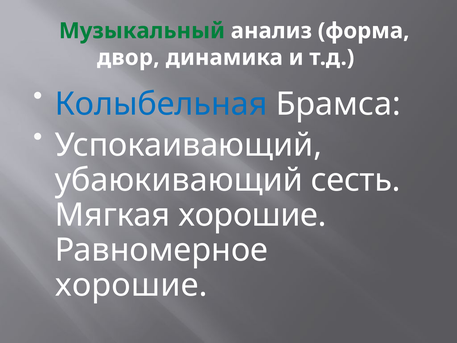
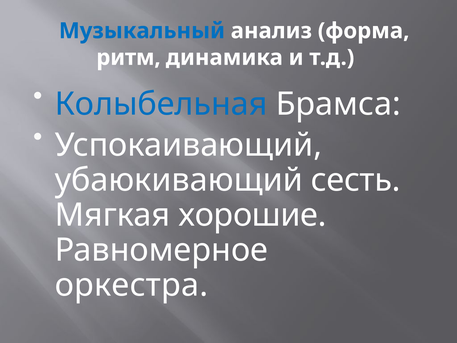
Музыкальный colour: green -> blue (142, 31)
двор: двор -> ритм (128, 58)
хорошие: хорошие -> оркестра (131, 285)
